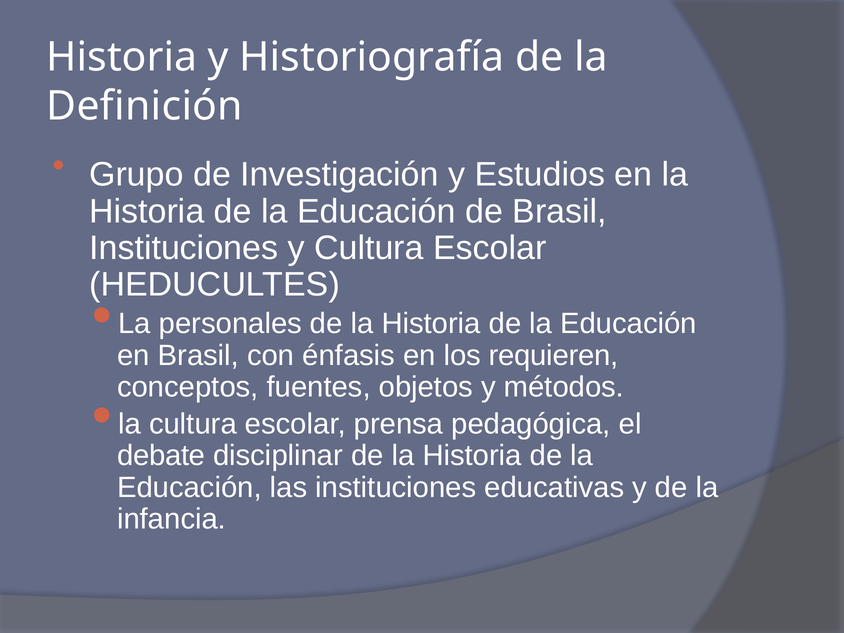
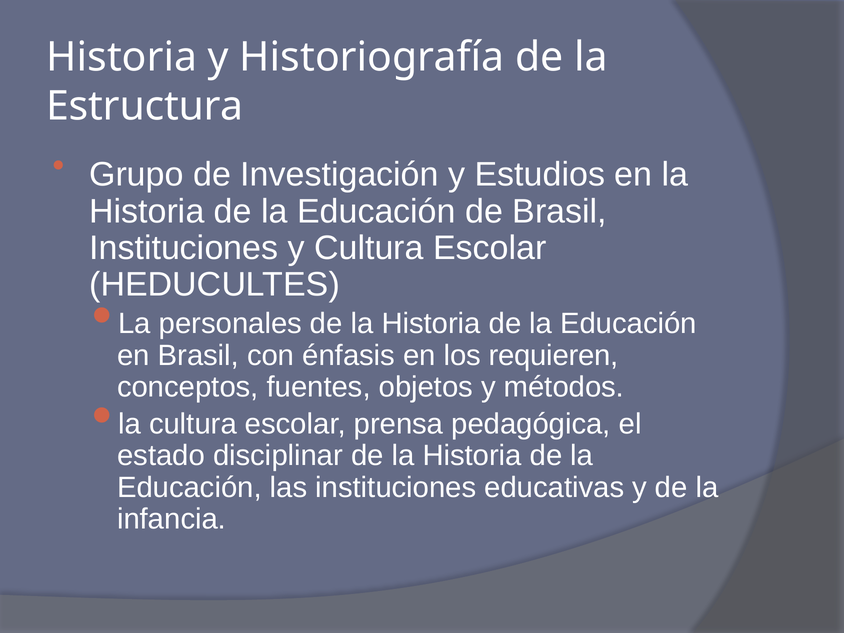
Definición: Definición -> Estructura (145, 106)
debate: debate -> estado (161, 456)
